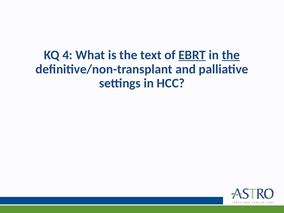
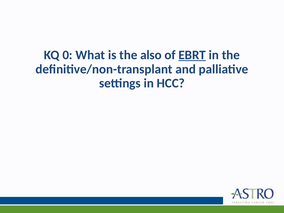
4: 4 -> 0 (67, 55)
text: text -> also (151, 55)
the underline: present -> none (231, 55)
